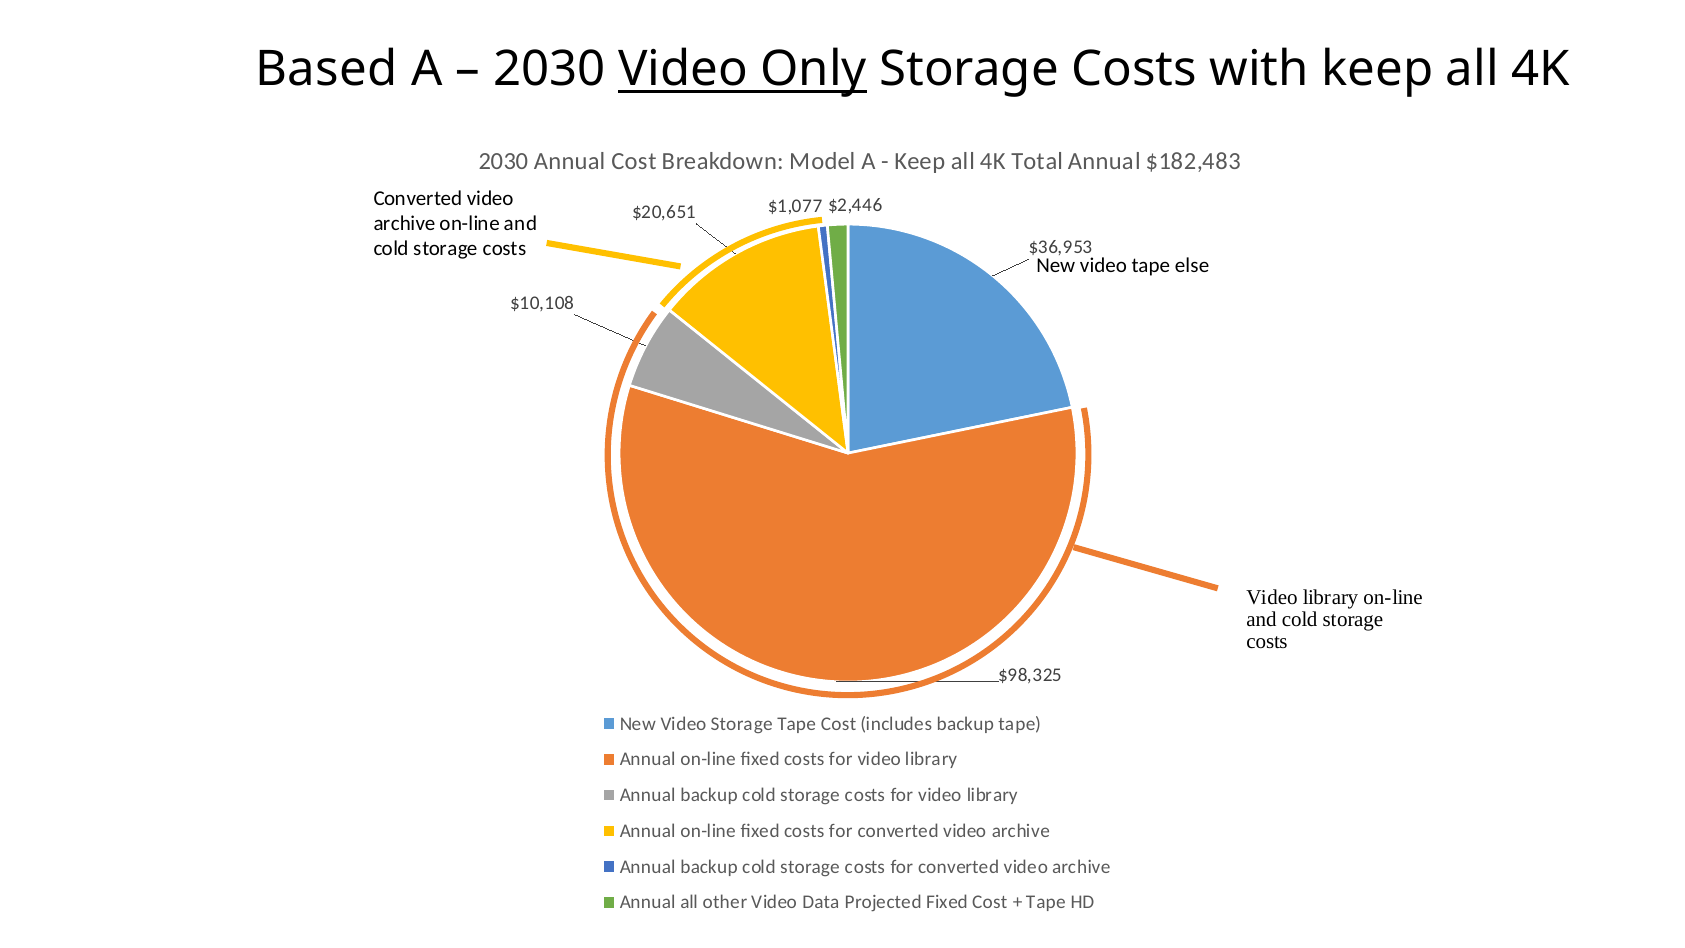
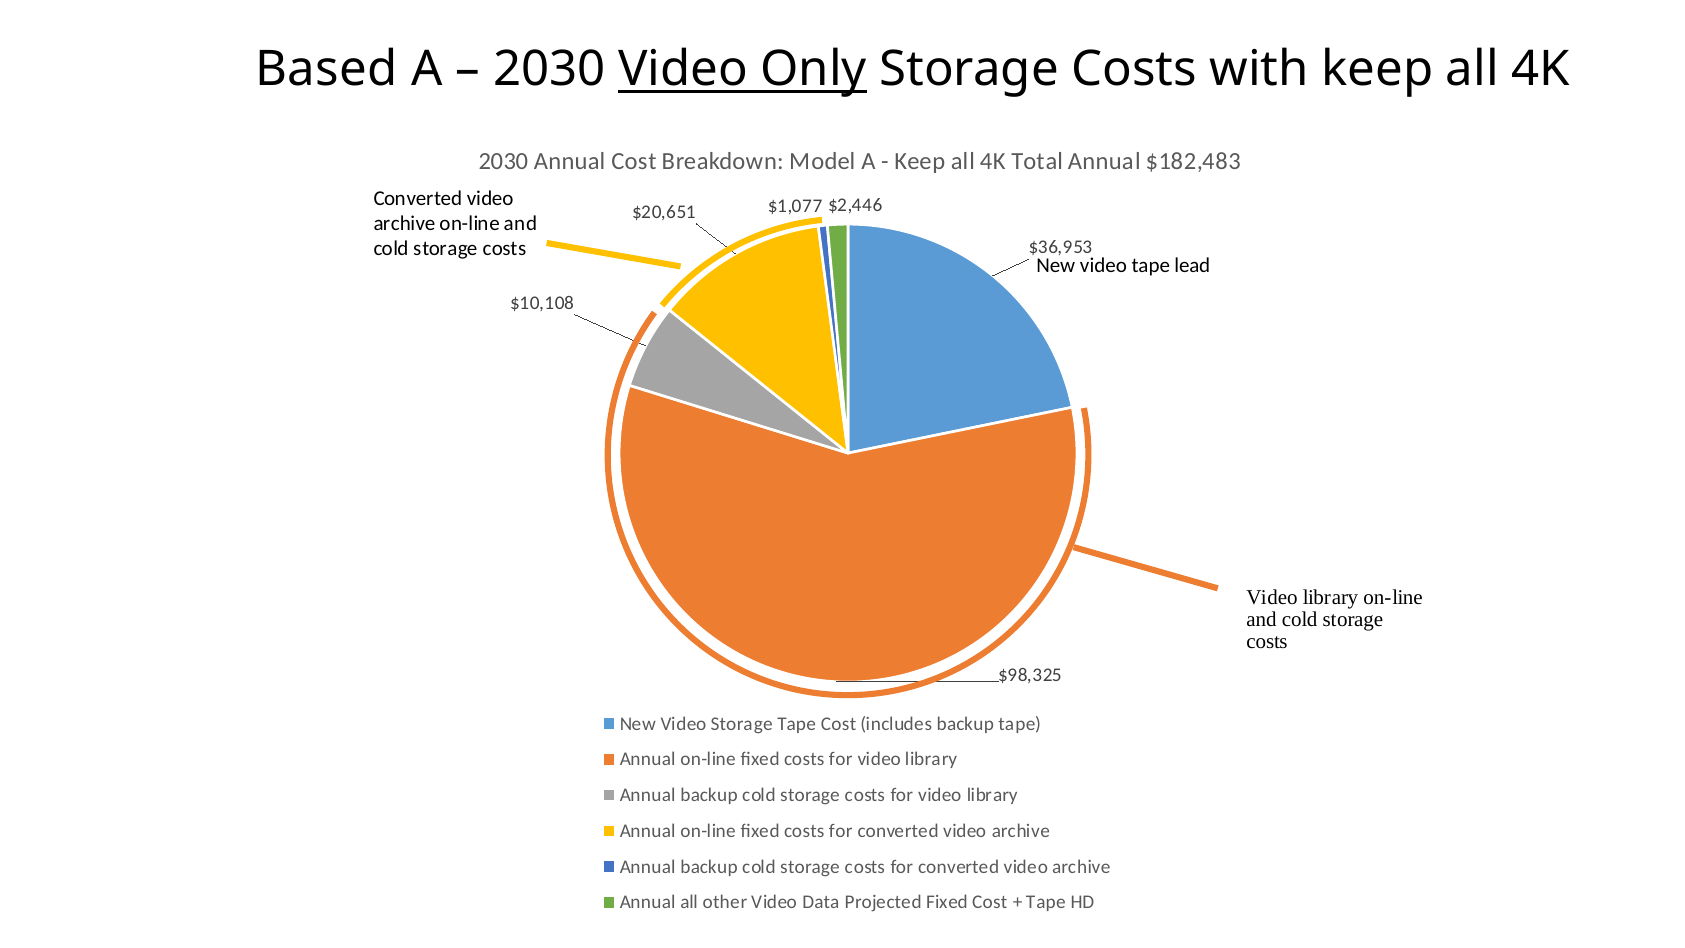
else: else -> lead (1192, 266)
